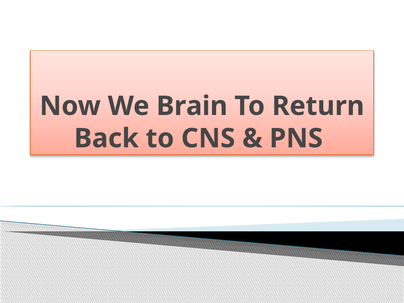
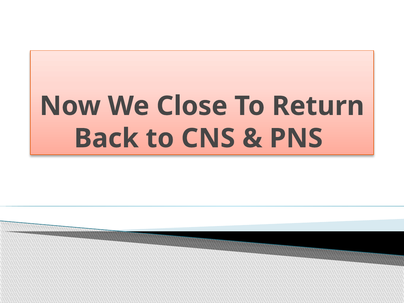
Brain: Brain -> Close (192, 106)
